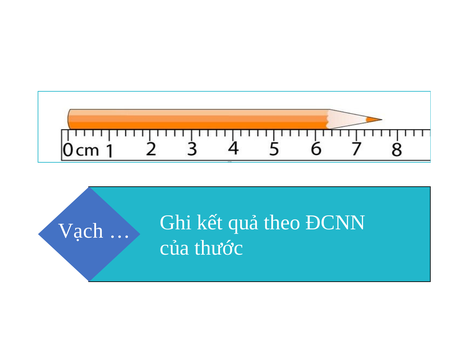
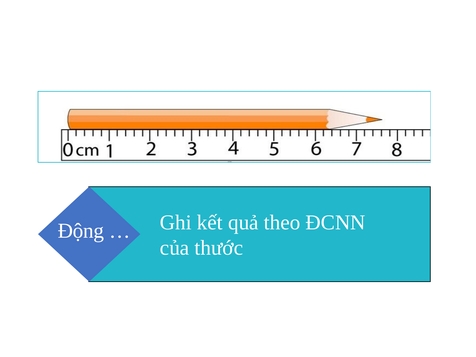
Vạch: Vạch -> Động (81, 231)
